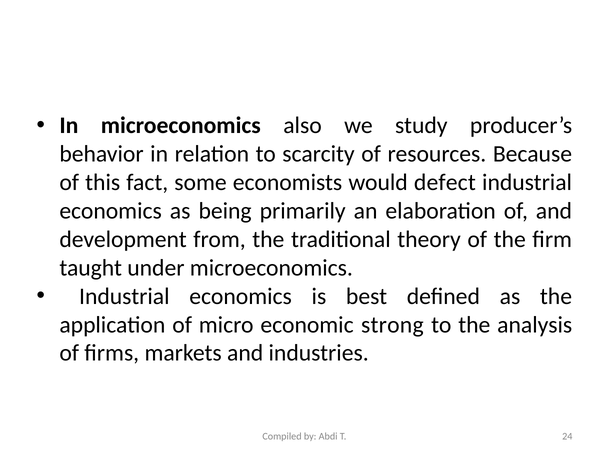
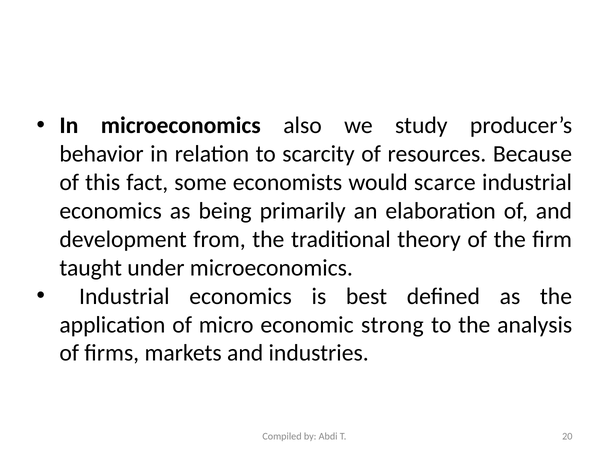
defect: defect -> scarce (445, 182)
24: 24 -> 20 (567, 436)
